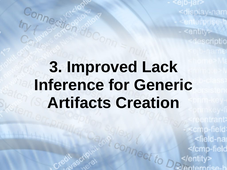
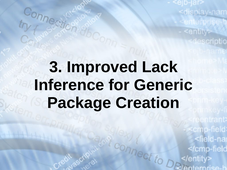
Artifacts: Artifacts -> Package (79, 103)
